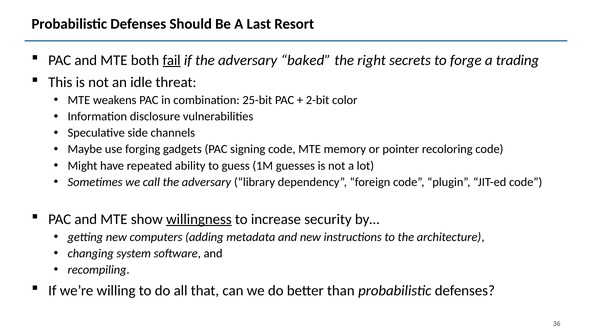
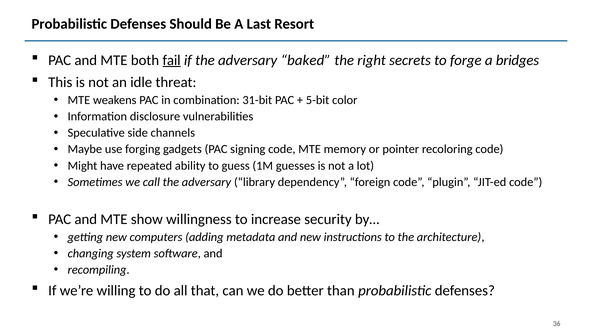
trading: trading -> bridges (517, 60)
25-bit: 25-bit -> 31-bit (257, 100)
2-bit: 2-bit -> 5-bit (318, 100)
willingness underline: present -> none (199, 219)
